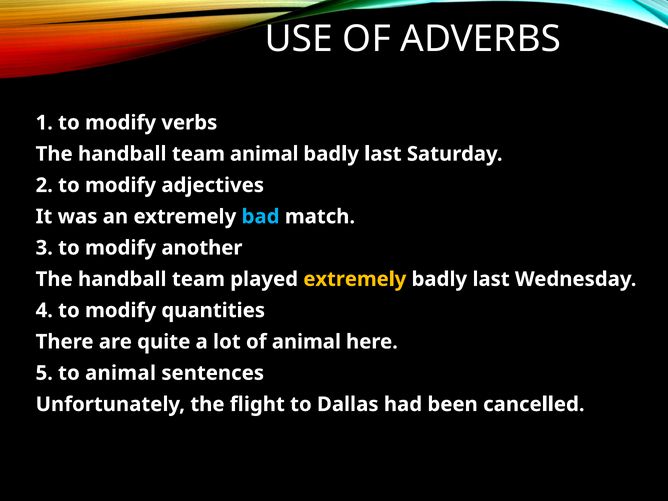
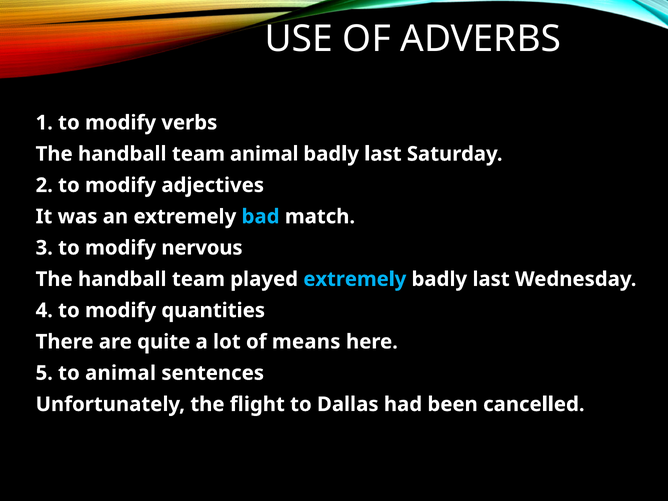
another: another -> nervous (202, 248)
extremely colour: yellow -> light blue (355, 279)
of animal: animal -> means (306, 342)
